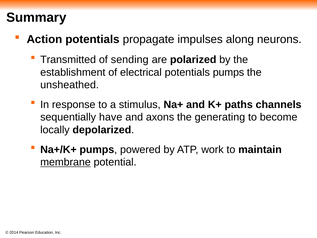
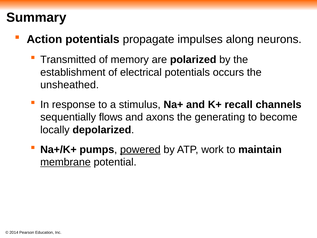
sending: sending -> memory (130, 60)
potentials pumps: pumps -> occurs (228, 72)
paths: paths -> recall (239, 104)
have: have -> flows (111, 117)
powered underline: none -> present (140, 149)
